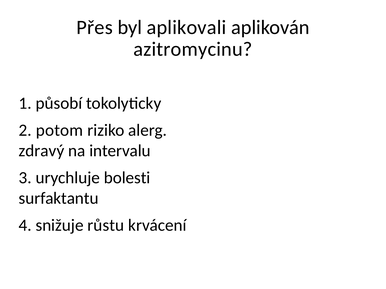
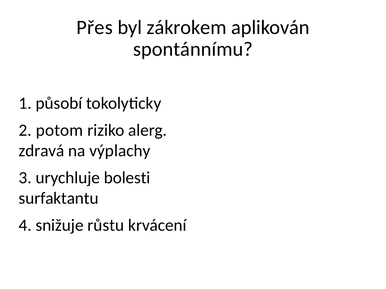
aplikovali: aplikovali -> zákrokem (187, 27)
azitromycinu: azitromycinu -> spontánnímu (193, 49)
zdravý: zdravý -> zdravá (41, 151)
intervalu: intervalu -> výplachy (120, 151)
